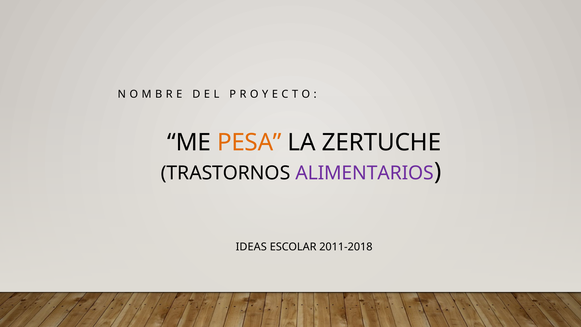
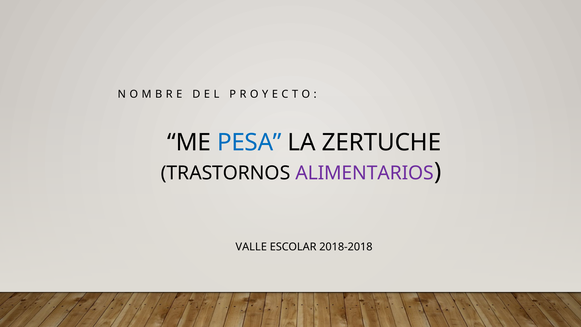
PESA colour: orange -> blue (249, 142)
IDEAS: IDEAS -> VALLE (251, 247)
2011-2018: 2011-2018 -> 2018-2018 (346, 247)
